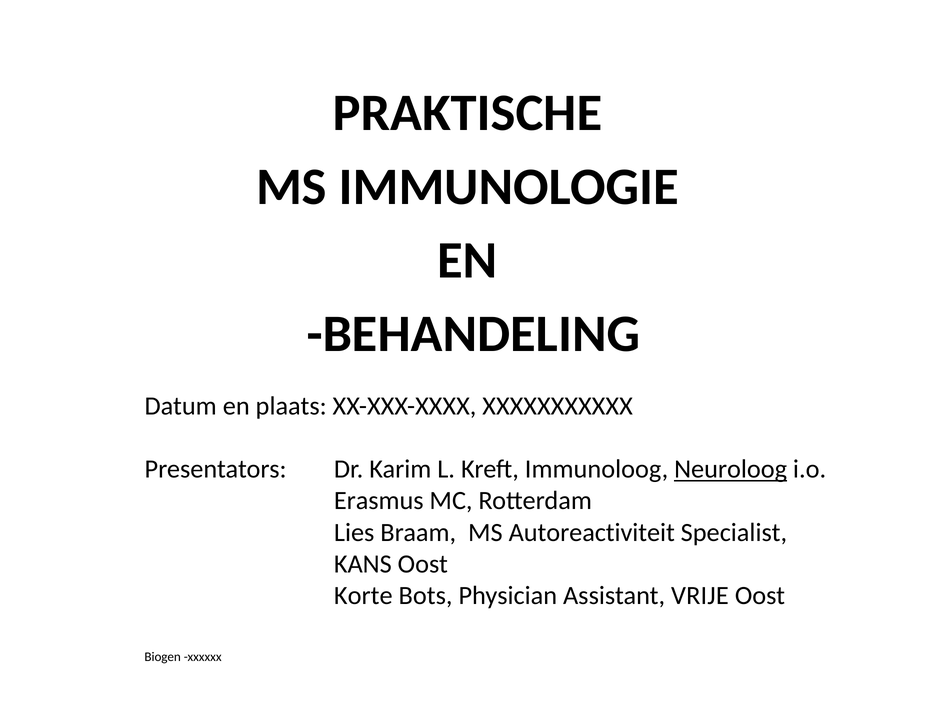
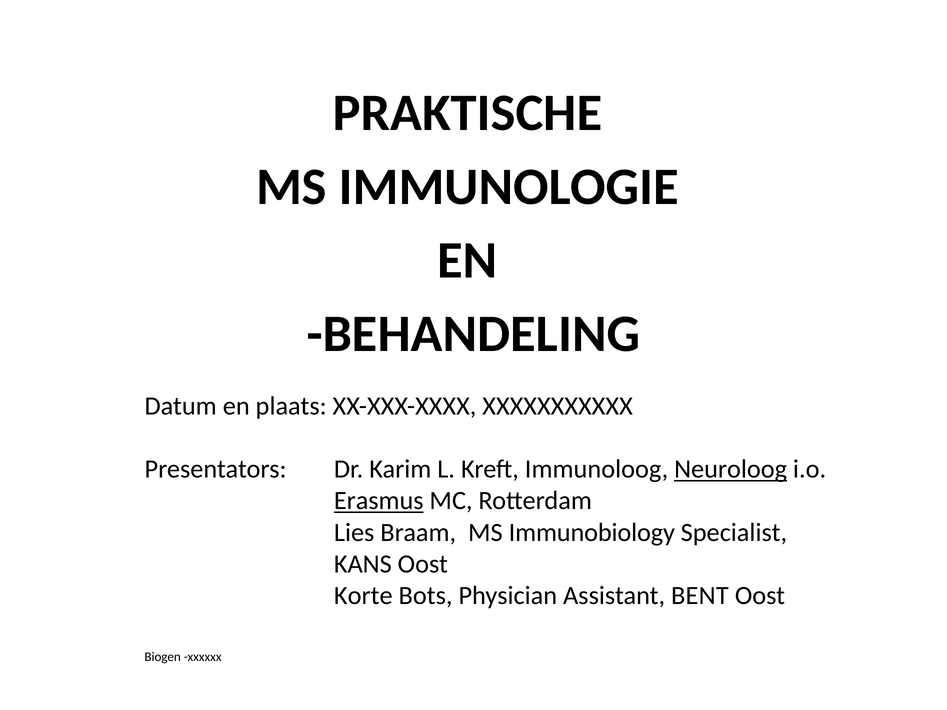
Erasmus underline: none -> present (379, 501)
Autoreactiviteit: Autoreactiviteit -> Immunobiology (592, 533)
VRIJE: VRIJE -> BENT (700, 596)
